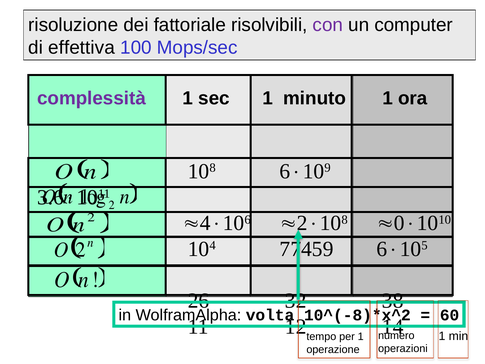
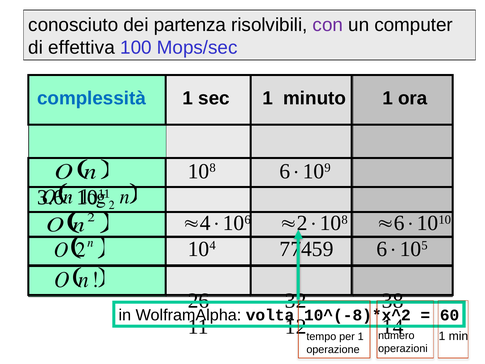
risoluzione: risoluzione -> conosciuto (73, 25)
fattoriale: fattoriale -> partenza (190, 25)
complessità colour: purple -> blue (91, 98)
0: 0 -> 6 (399, 223)
